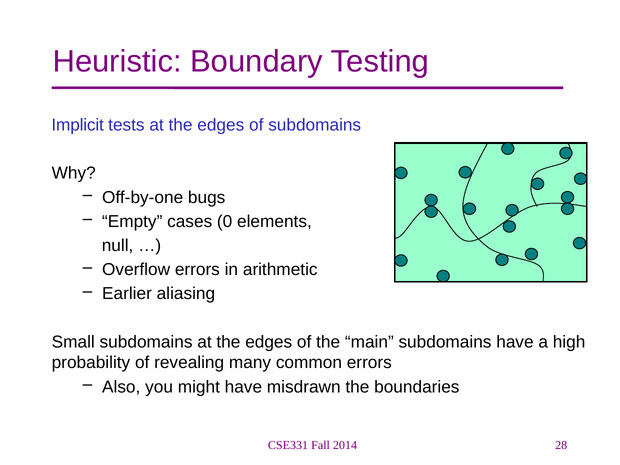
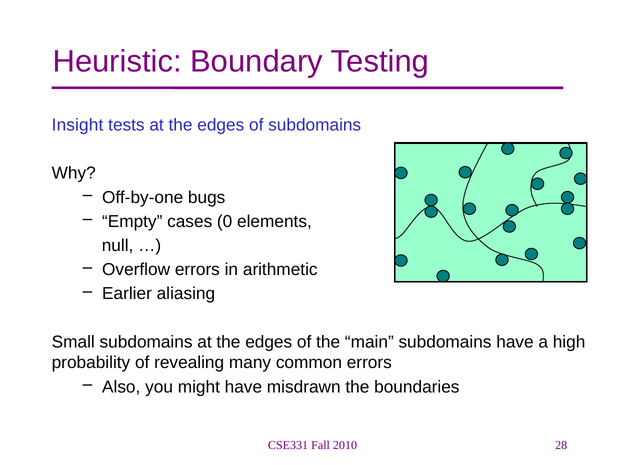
Implicit: Implicit -> Insight (78, 125)
2014: 2014 -> 2010 (345, 445)
